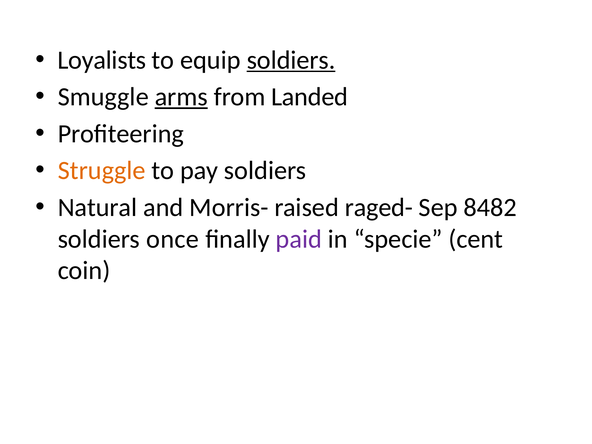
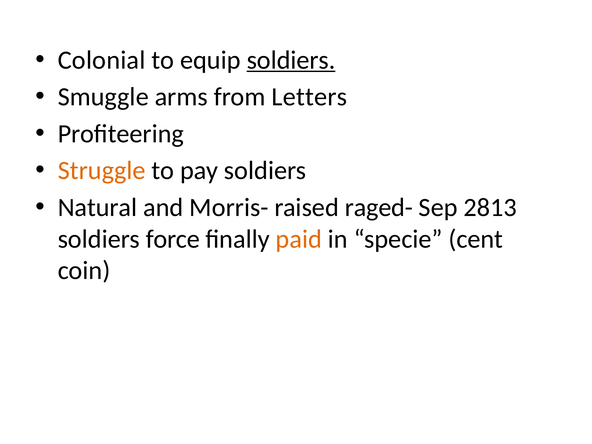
Loyalists: Loyalists -> Colonial (102, 60)
arms underline: present -> none (181, 97)
Landed: Landed -> Letters (309, 97)
8482: 8482 -> 2813 (490, 207)
once: once -> force (173, 239)
paid colour: purple -> orange (299, 239)
